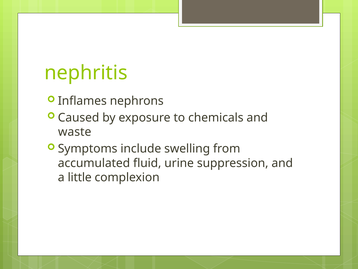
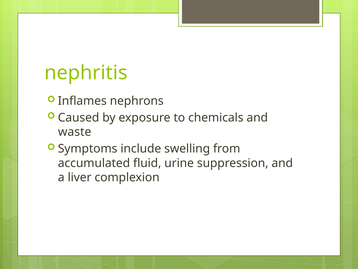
little: little -> liver (80, 177)
